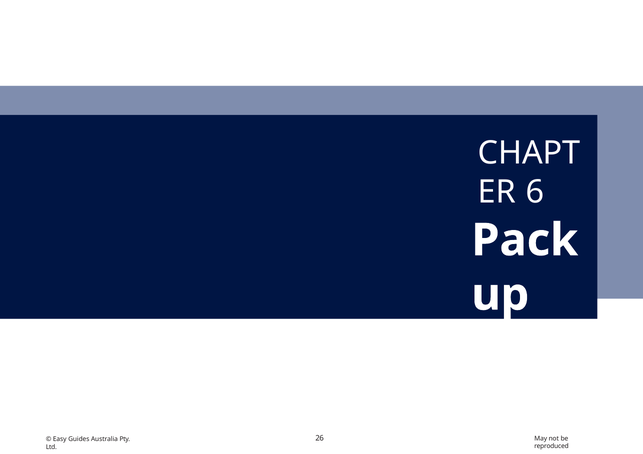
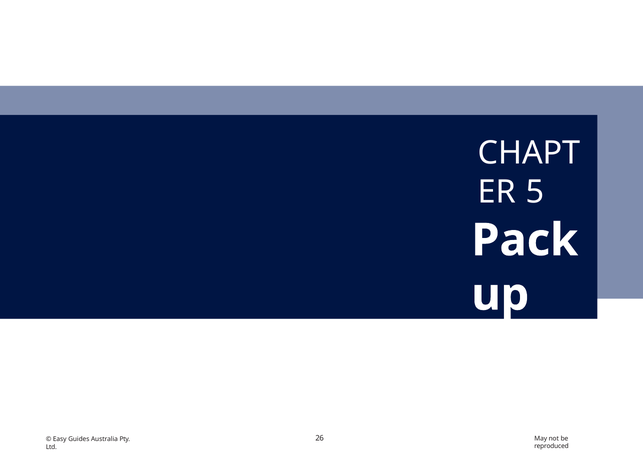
6: 6 -> 5 (535, 192)
